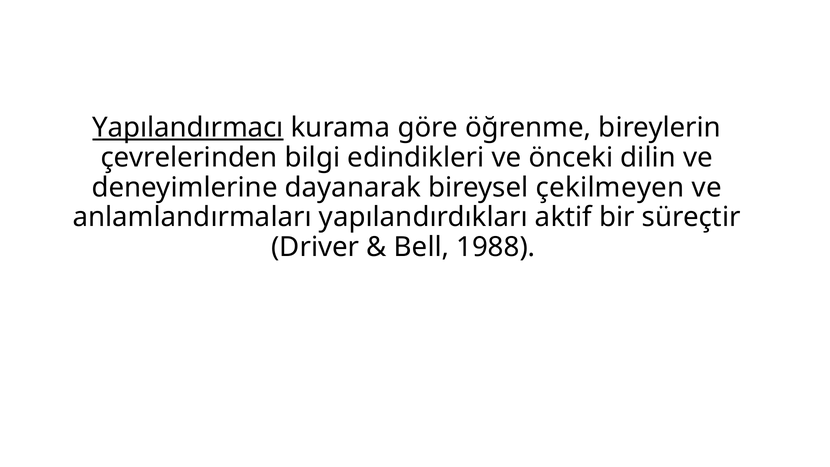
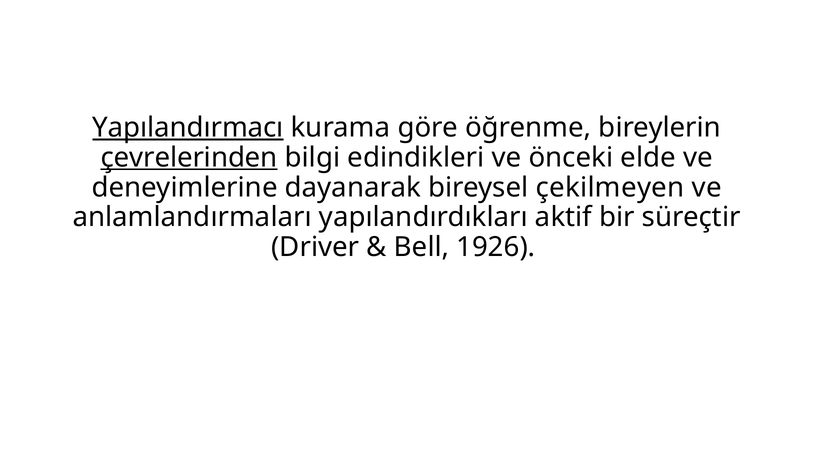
çevrelerinden underline: none -> present (189, 157)
dilin: dilin -> elde (648, 157)
1988: 1988 -> 1926 (496, 247)
